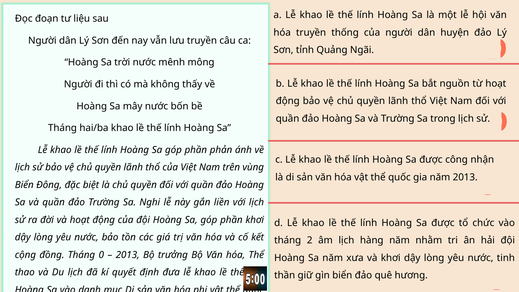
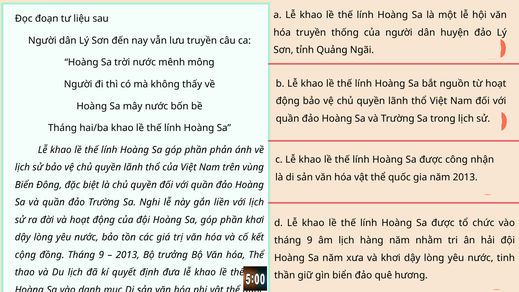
2: 2 -> 9 (310, 240)
đồng Tháng 0: 0 -> 9 (101, 255)
